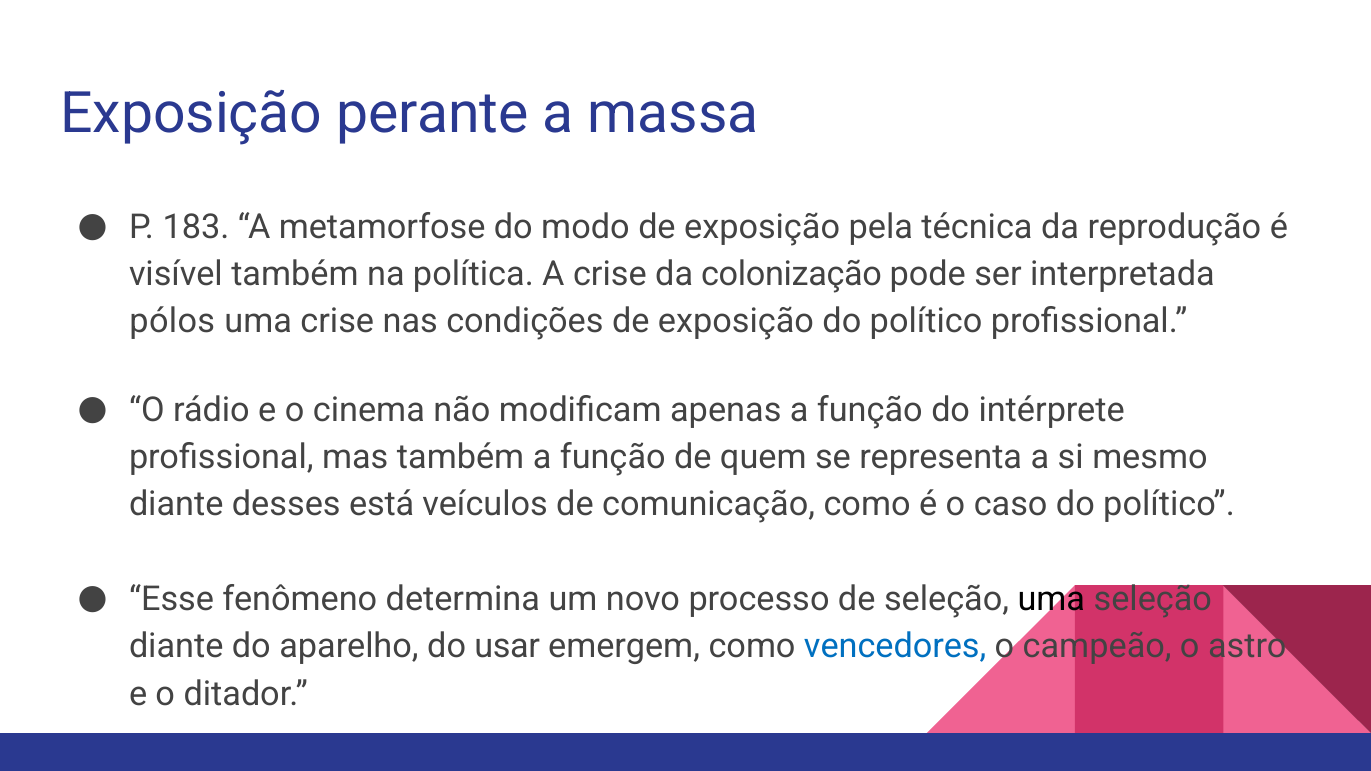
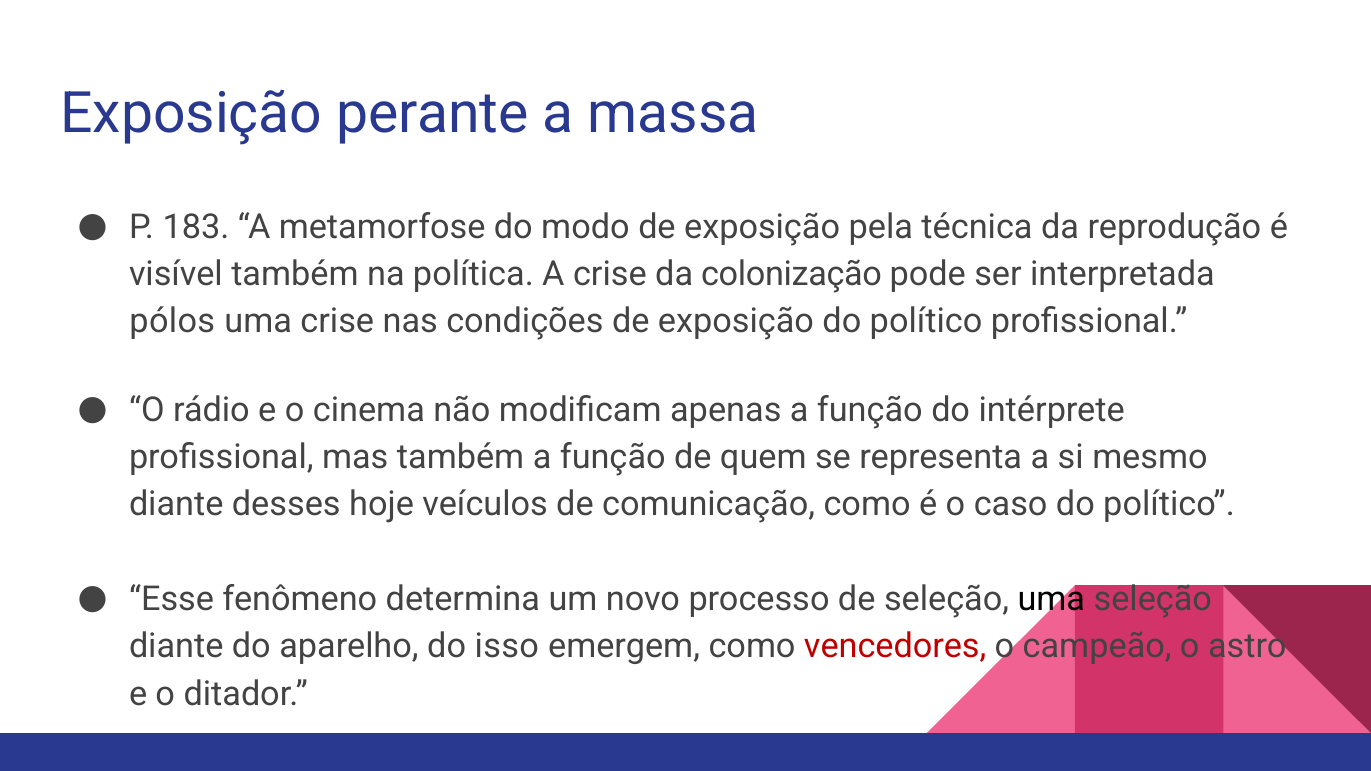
está: está -> hoje (382, 505)
usar: usar -> isso (507, 647)
vencedores colour: blue -> red (895, 647)
